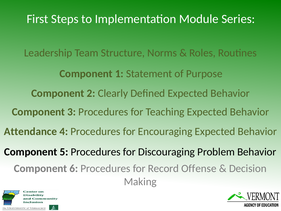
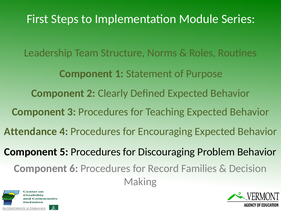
Offense: Offense -> Families (199, 168)
